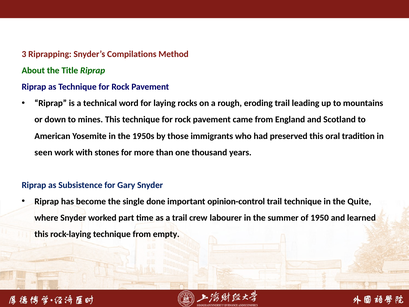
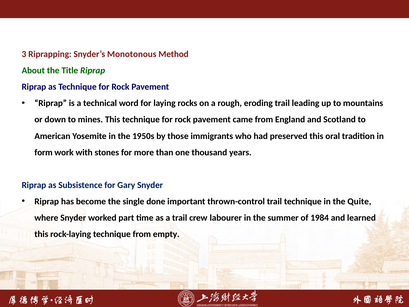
Compilations: Compilations -> Monotonous (132, 54)
seen: seen -> form (44, 152)
opinion-control: opinion-control -> thrown-control (236, 201)
1950: 1950 -> 1984 (320, 218)
